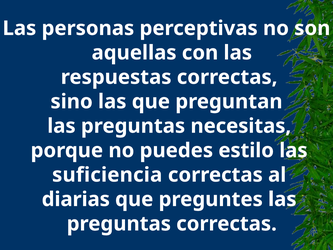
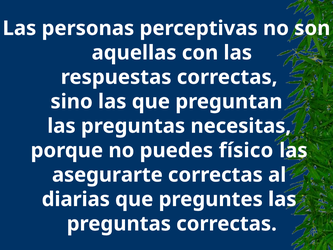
estilo: estilo -> físico (246, 150)
suficiencia: suficiencia -> asegurarte (107, 175)
